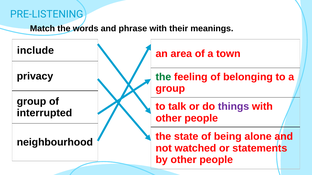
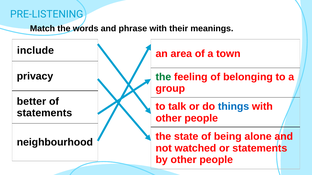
group: group -> better (31, 102)
things colour: purple -> blue (234, 107)
interrupted: interrupted -> statements (44, 113)
